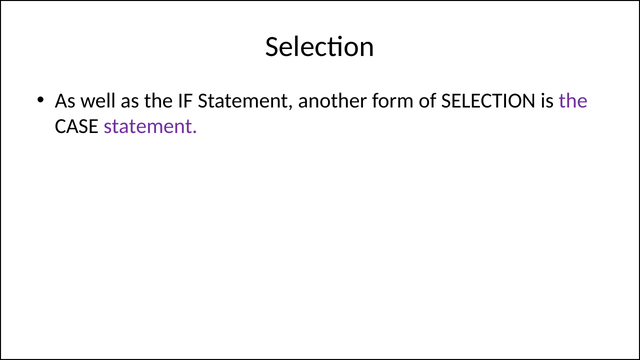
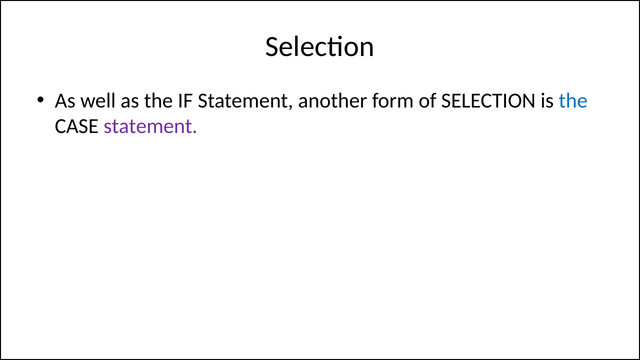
the colour: purple -> blue (573, 101)
